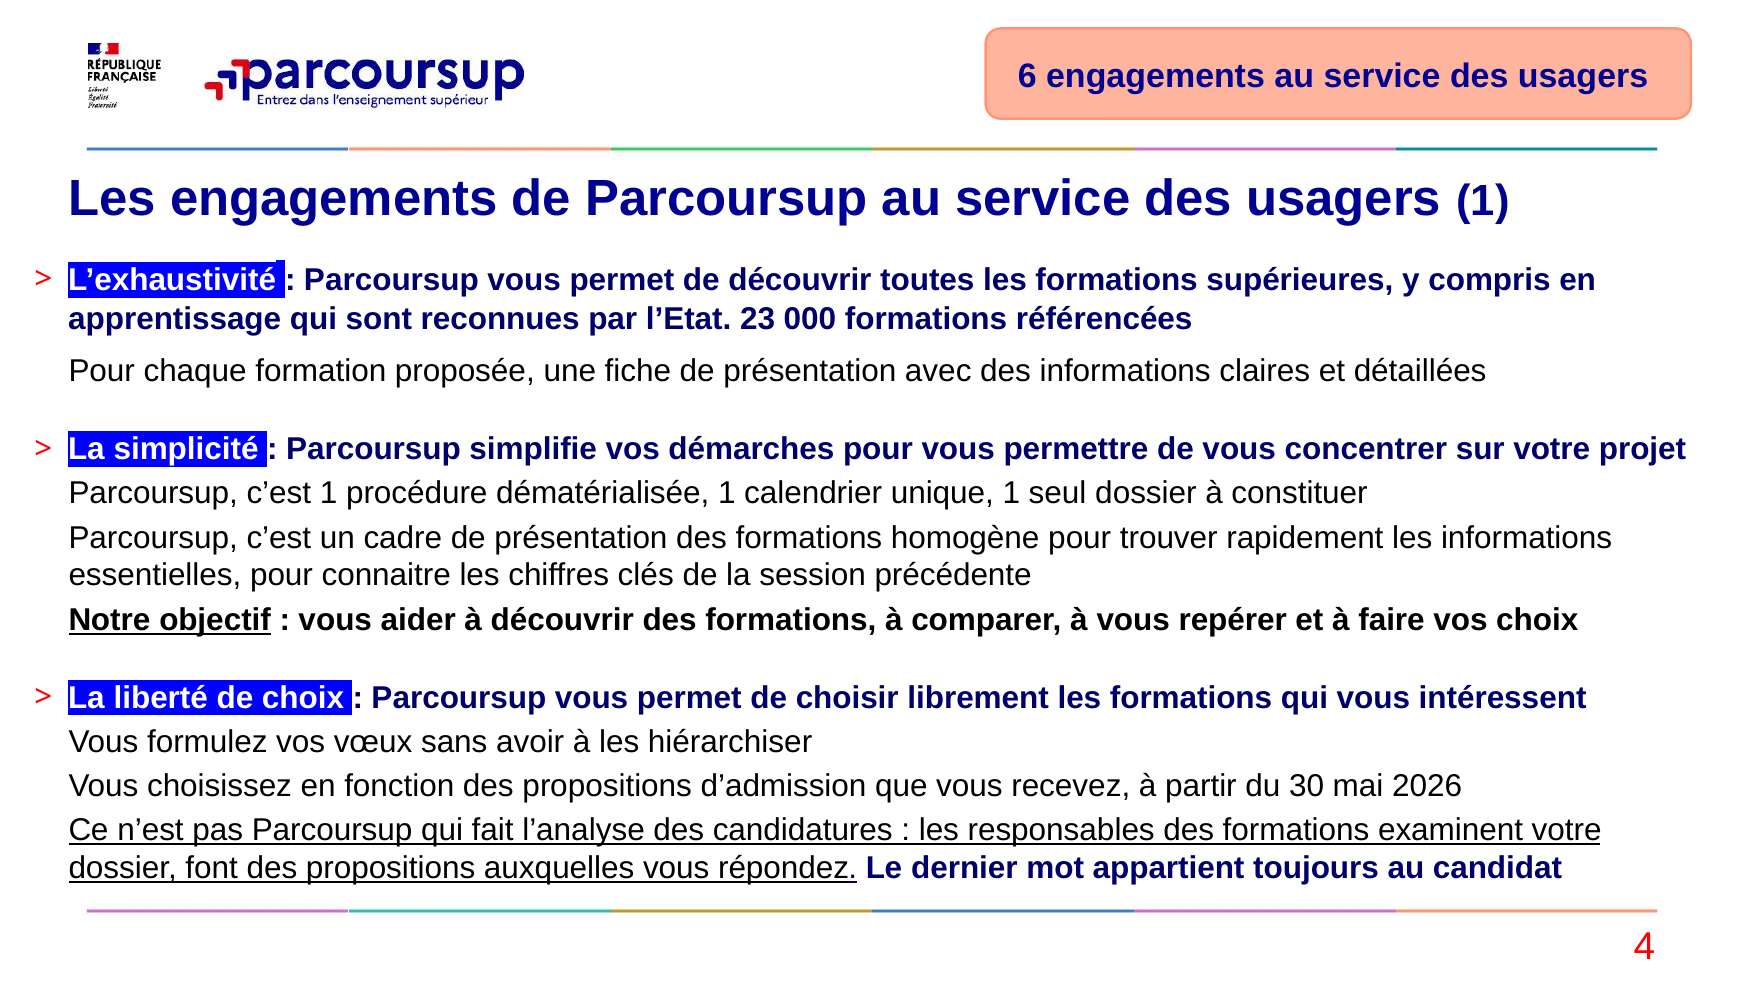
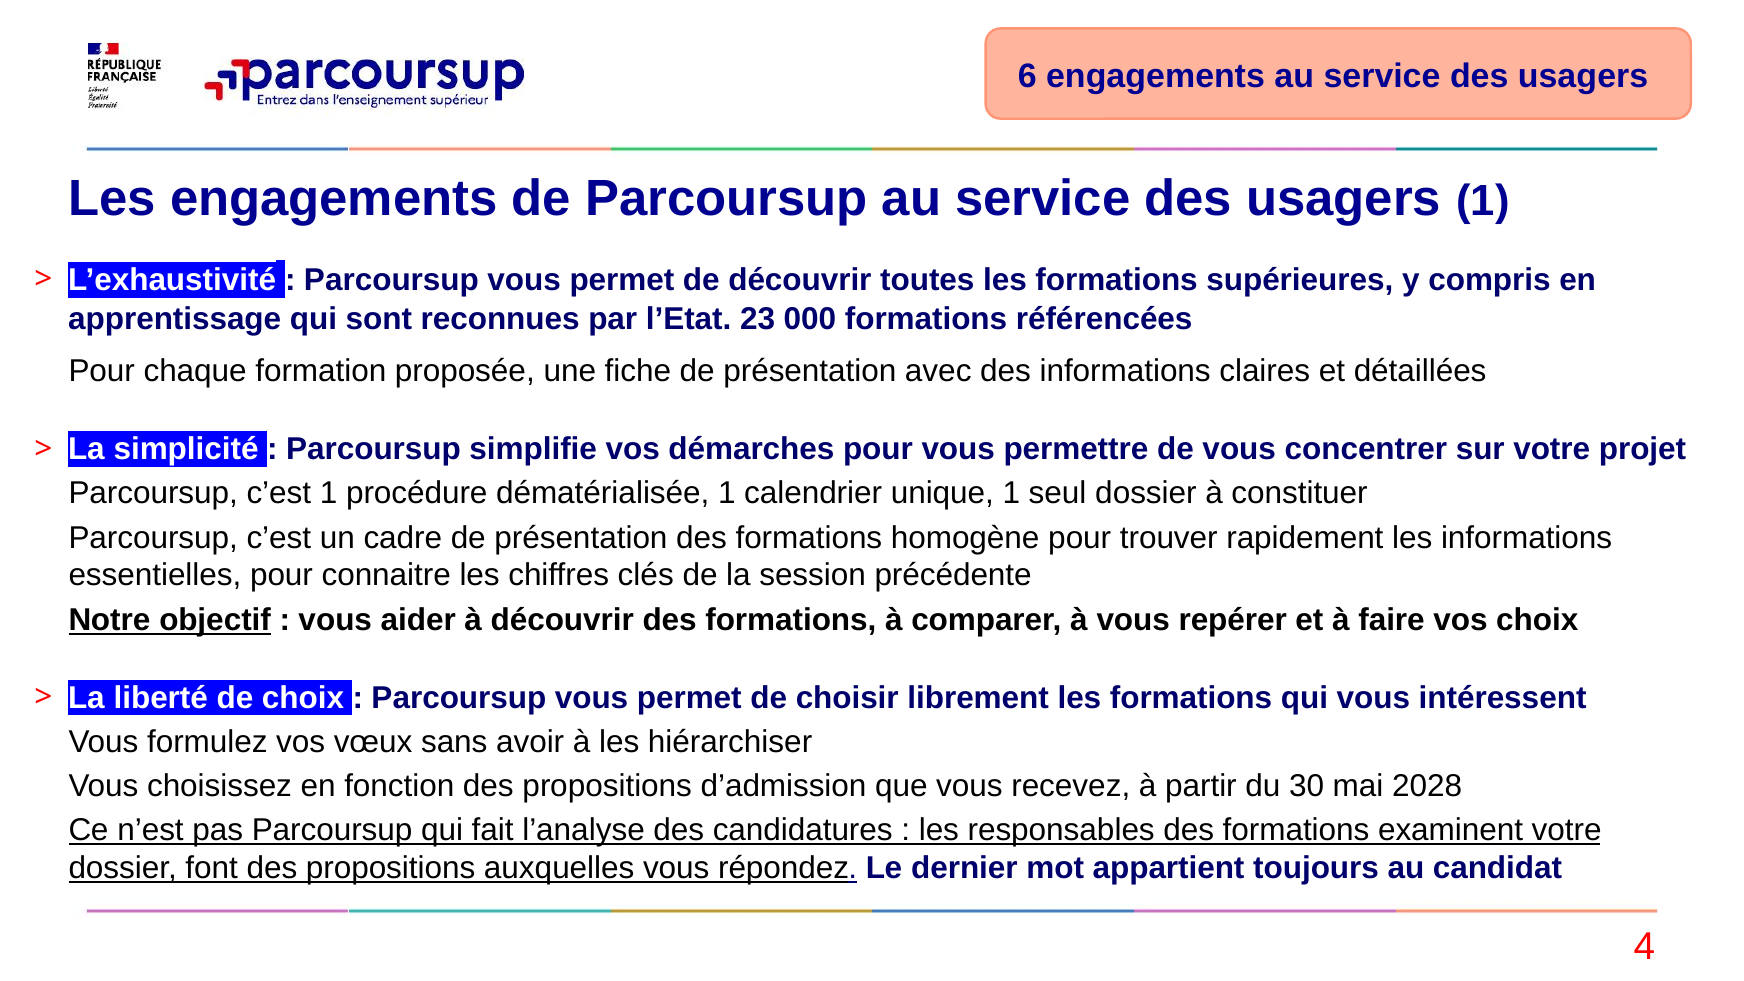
2026: 2026 -> 2028 (1427, 786)
